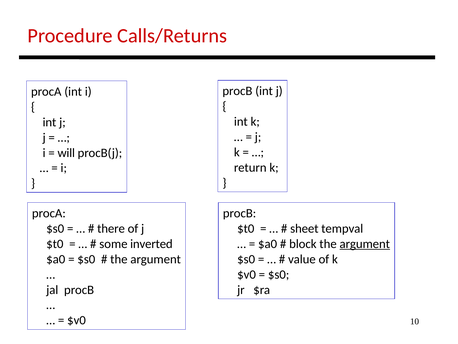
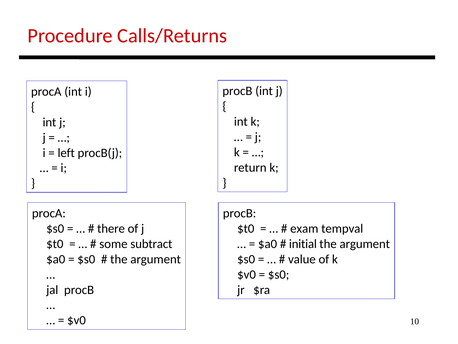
will: will -> left (66, 153)
sheet: sheet -> exam (304, 228)
inverted: inverted -> subtract (151, 244)
block: block -> initial (303, 244)
argument underline: present -> none (365, 244)
